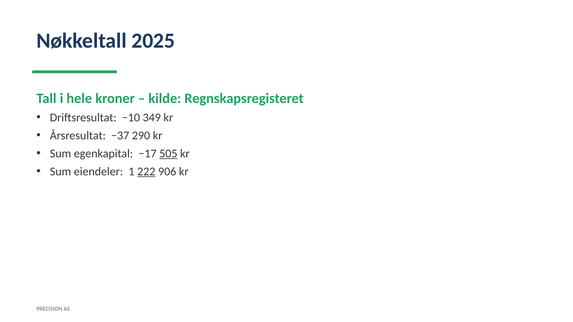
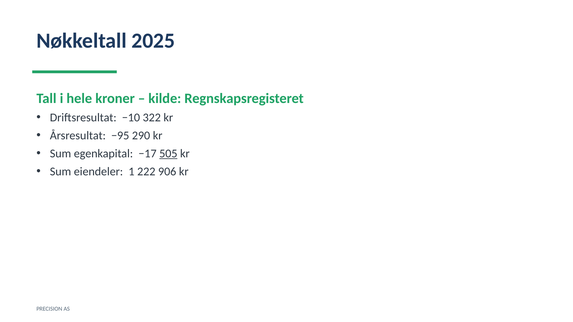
349: 349 -> 322 (152, 118)
−37: −37 -> −95 (120, 136)
222 underline: present -> none (146, 172)
